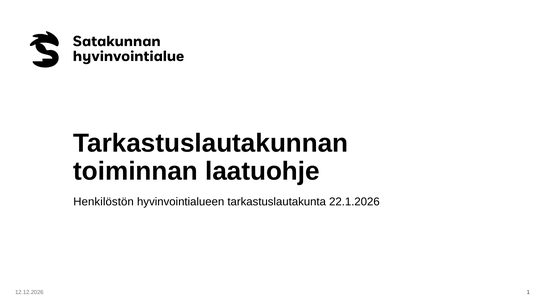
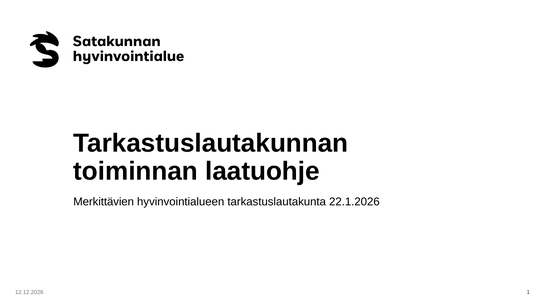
Henkilöstön: Henkilöstön -> Merkittävien (104, 202)
